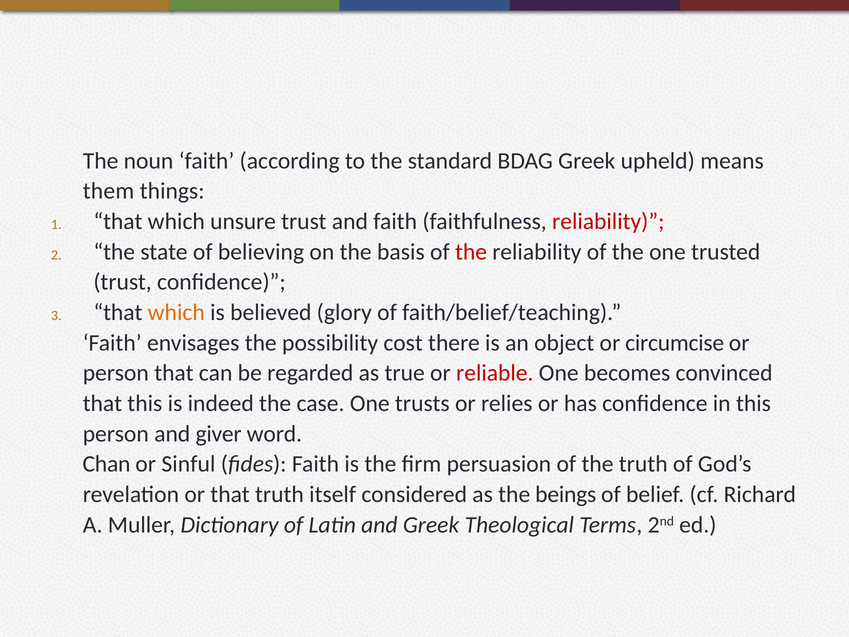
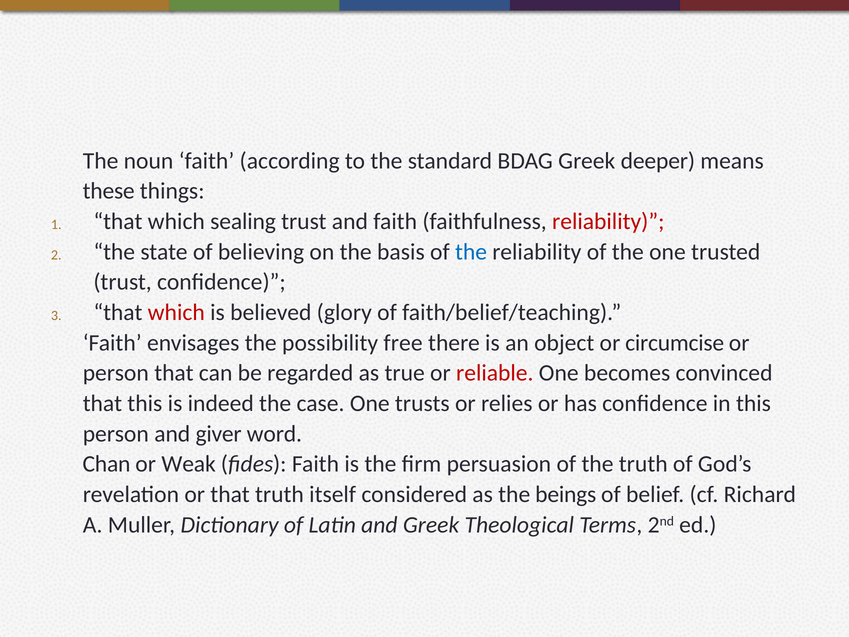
upheld: upheld -> deeper (658, 161)
them: them -> these (109, 191)
unsure: unsure -> sealing (243, 221)
the colour: red -> blue (471, 252)
which colour: orange -> red (176, 312)
cost: cost -> free (403, 343)
Sinful: Sinful -> Weak (189, 464)
